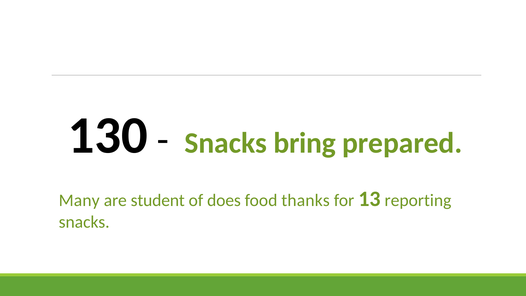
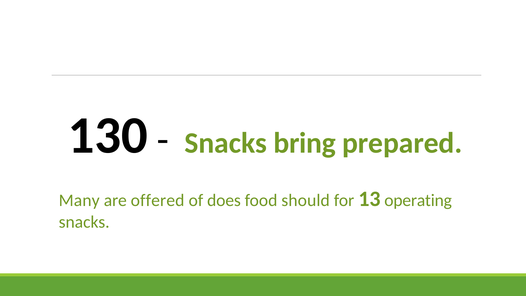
student: student -> offered (158, 200)
thanks: thanks -> should (306, 200)
reporting: reporting -> operating (418, 200)
